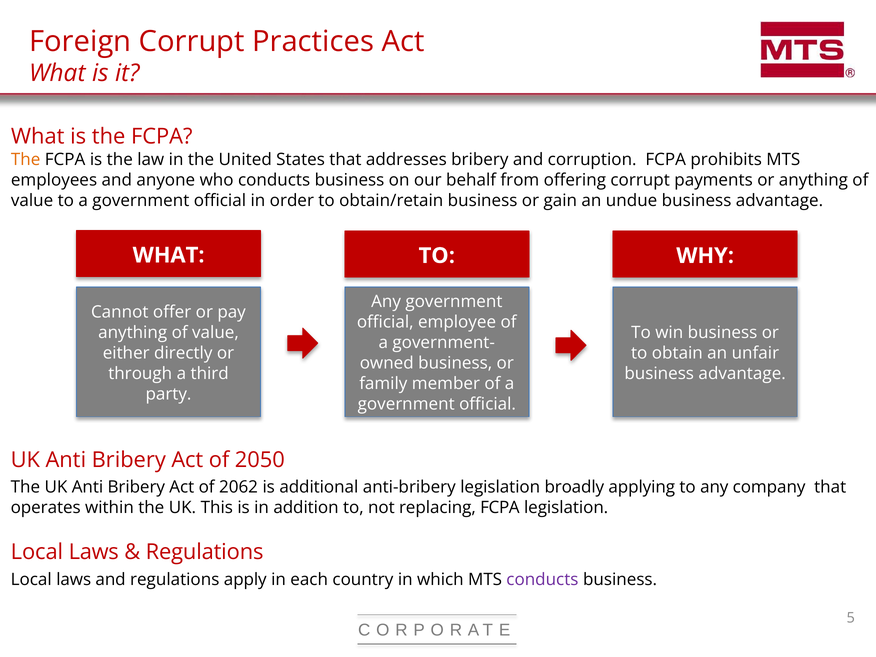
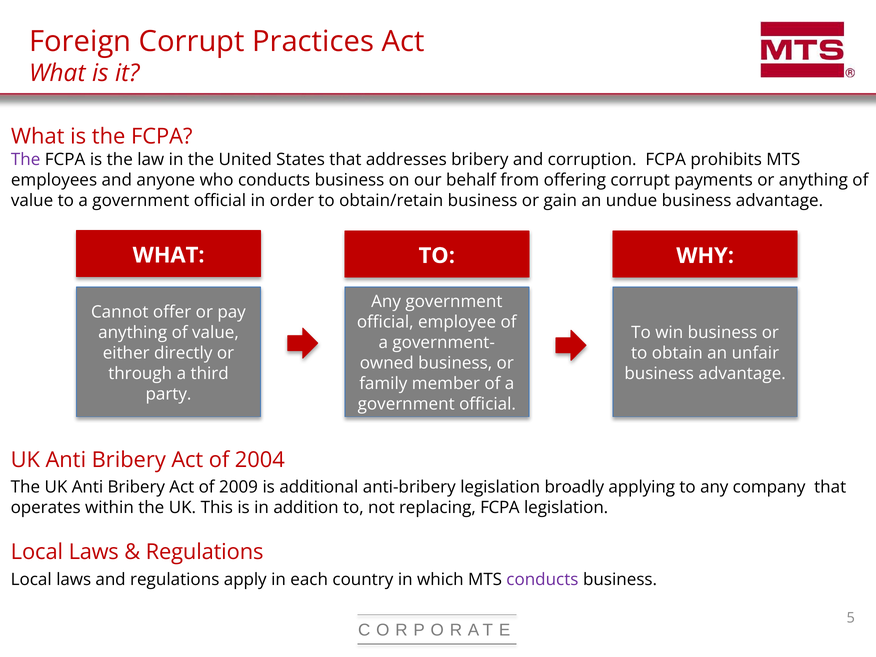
The colour: orange -> purple (26, 160)
2050: 2050 -> 2004 (260, 460)
2062: 2062 -> 2009 (239, 487)
